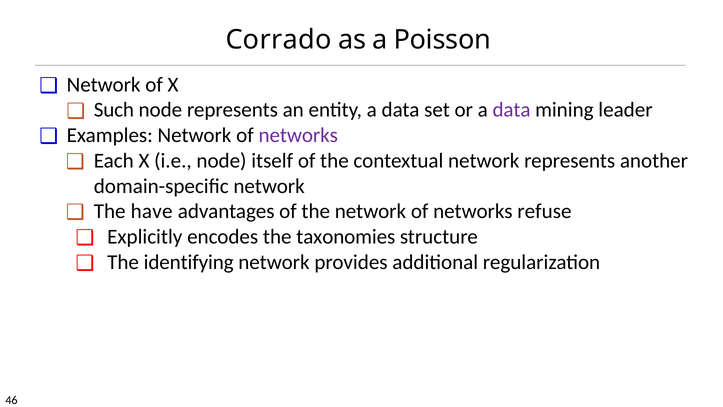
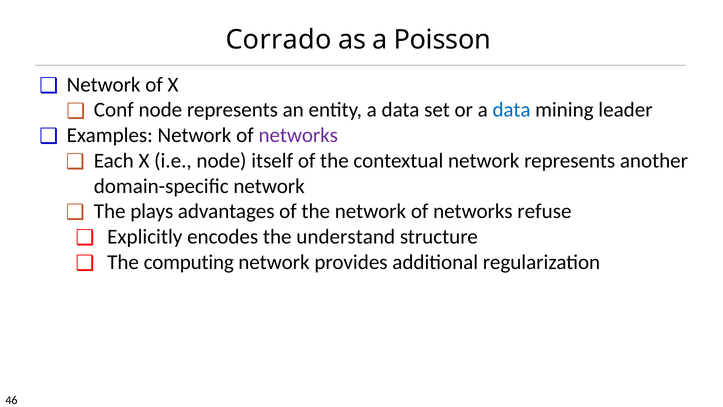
Such: Such -> Conf (114, 110)
data colour: purple -> blue (512, 110)
have: have -> plays (152, 211)
taxonomies: taxonomies -> understand (346, 237)
identifying: identifying -> computing (189, 262)
